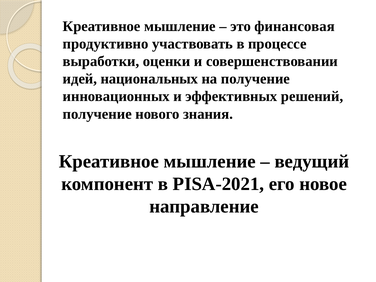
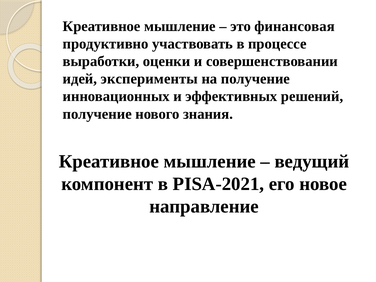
национальных: национальных -> эксперименты (149, 79)
